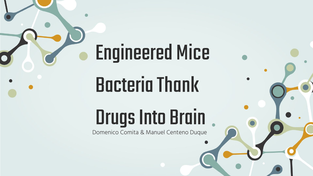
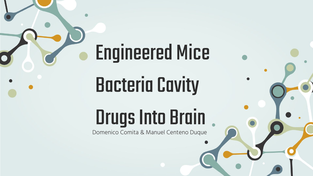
Thank: Thank -> Cavity (178, 84)
